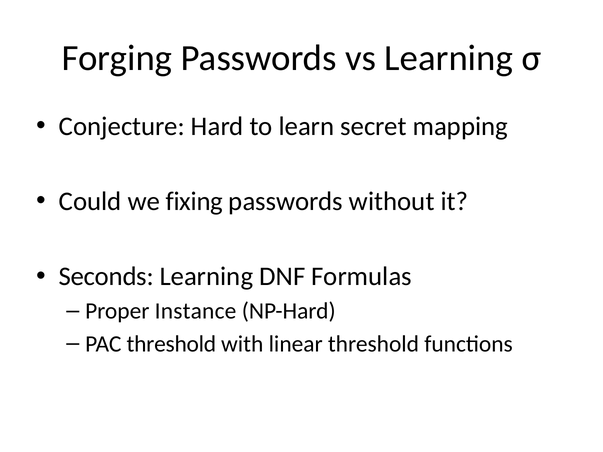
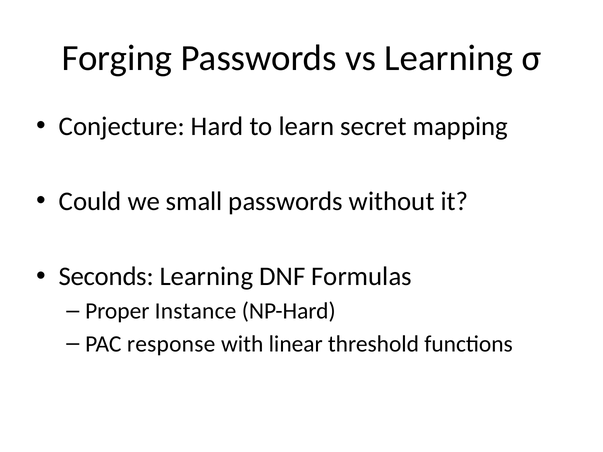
fixing: fixing -> small (194, 202)
PAC threshold: threshold -> response (171, 344)
